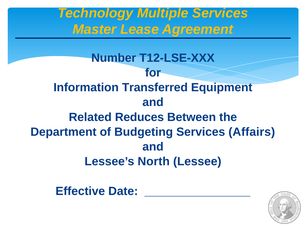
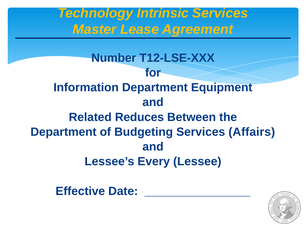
Multiple: Multiple -> Intrinsic (163, 13)
Information Transferred: Transferred -> Department (155, 88)
North: North -> Every (154, 162)
